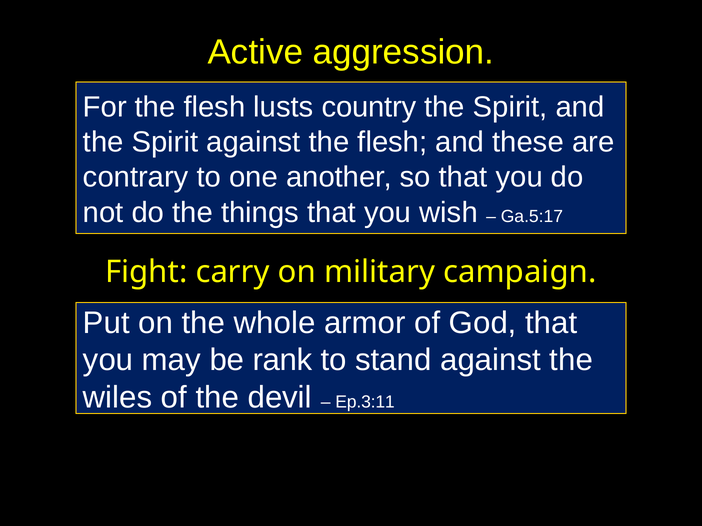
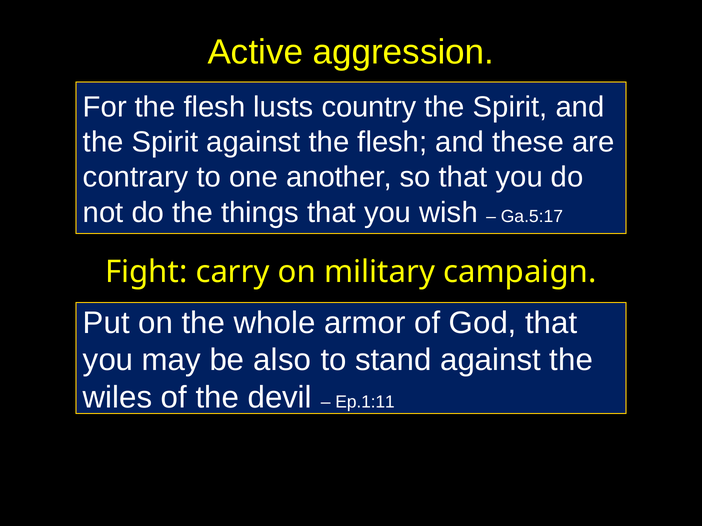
rank: rank -> also (282, 361)
Ep.3:11: Ep.3:11 -> Ep.1:11 (365, 402)
